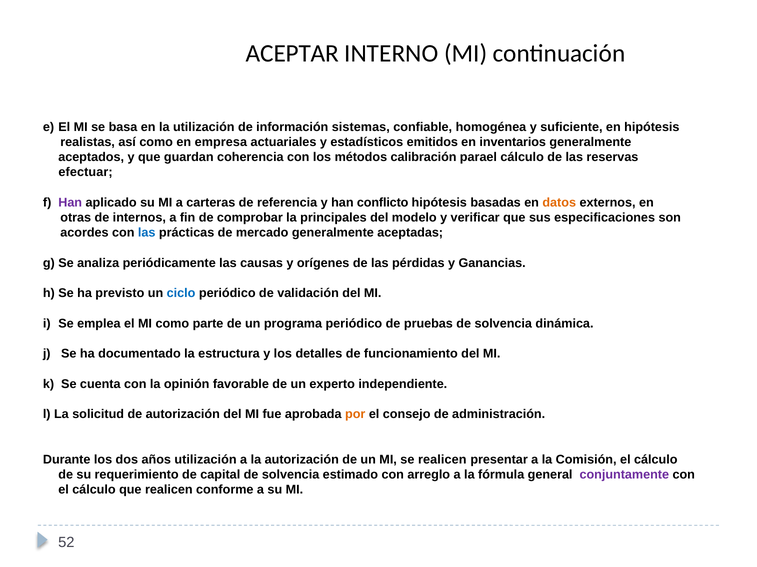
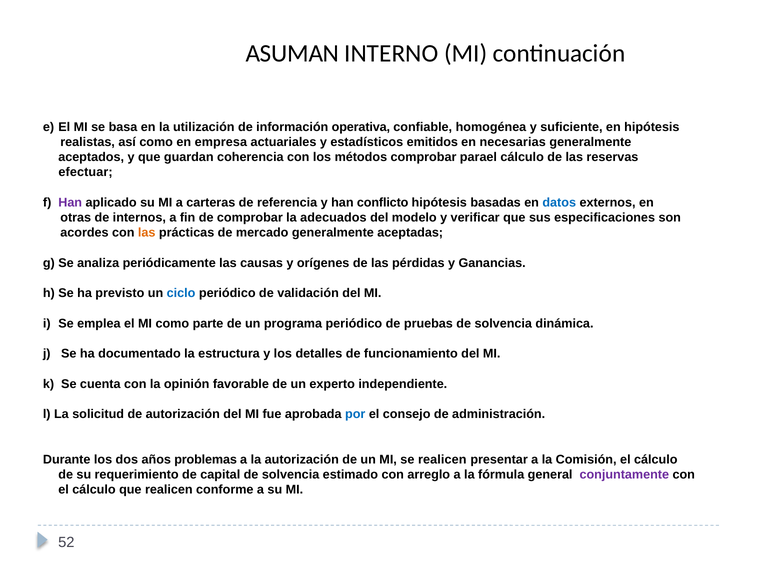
ACEPTAR: ACEPTAR -> ASUMAN (292, 53)
sistemas: sistemas -> operativa (361, 127)
inventarios: inventarios -> necesarias (513, 142)
métodos calibración: calibración -> comprobar (424, 157)
datos colour: orange -> blue (559, 203)
principales: principales -> adecuados (333, 218)
las colour: blue -> orange (147, 233)
por colour: orange -> blue (355, 415)
años utilización: utilización -> problemas (206, 460)
